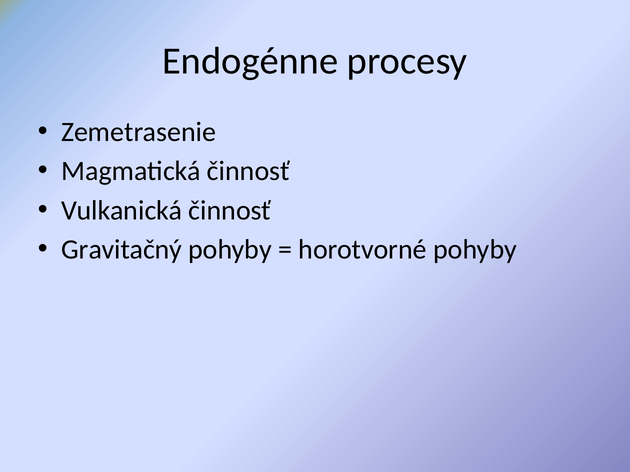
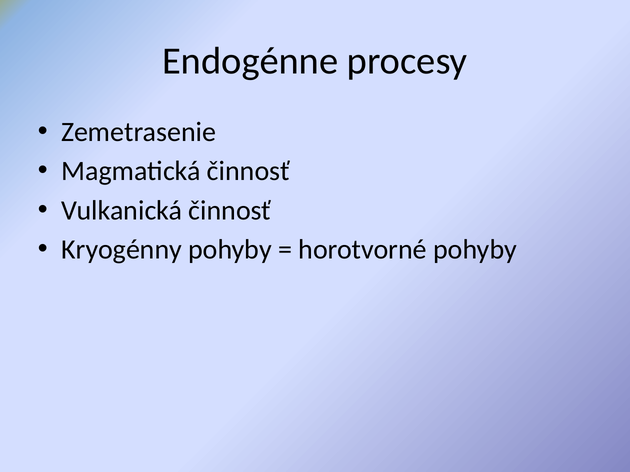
Gravitačný: Gravitačný -> Kryogénny (122, 250)
